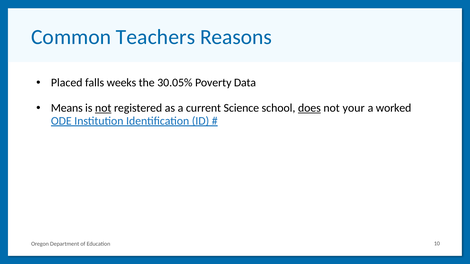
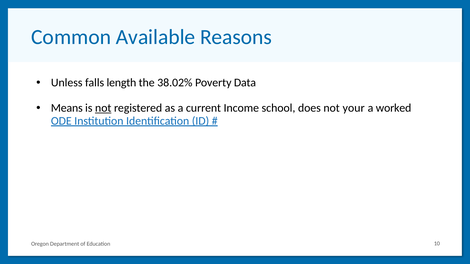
Teachers: Teachers -> Available (156, 37)
Placed: Placed -> Unless (67, 83)
weeks: weeks -> length (121, 83)
30.05%: 30.05% -> 38.02% (175, 83)
Science: Science -> Income (241, 108)
does underline: present -> none (309, 108)
